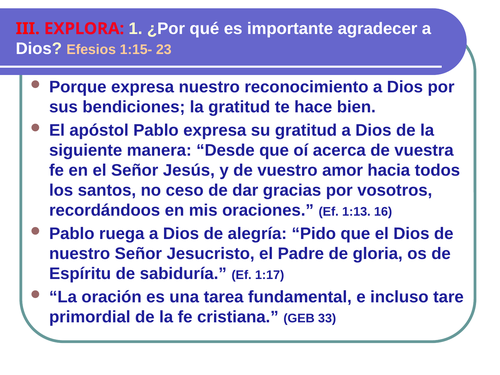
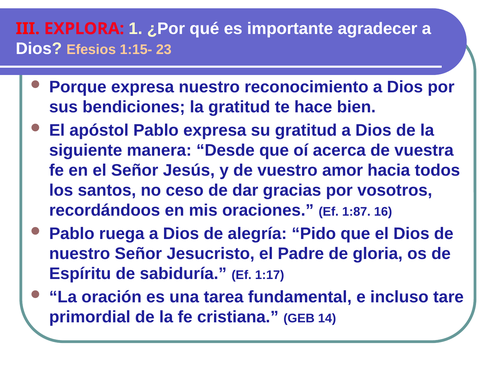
1:13: 1:13 -> 1:87 (356, 212)
33: 33 -> 14 (327, 318)
